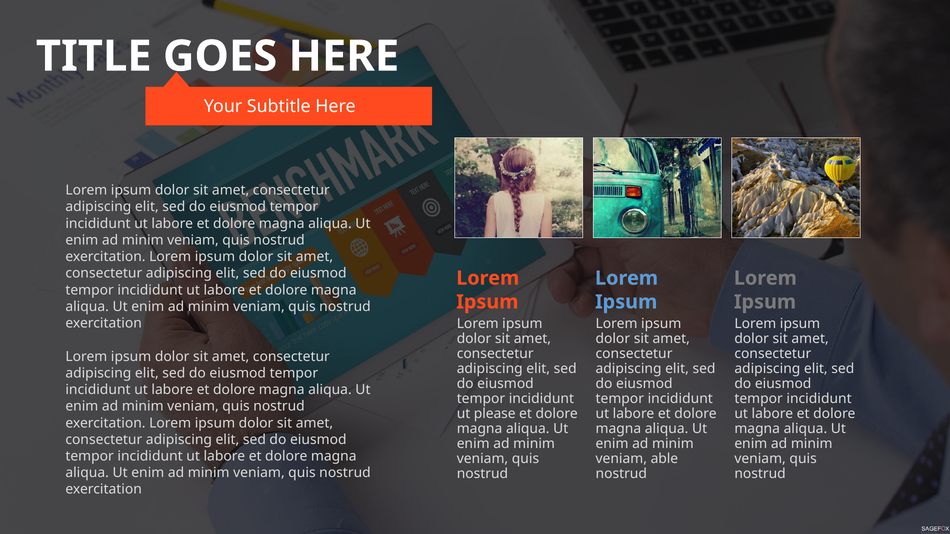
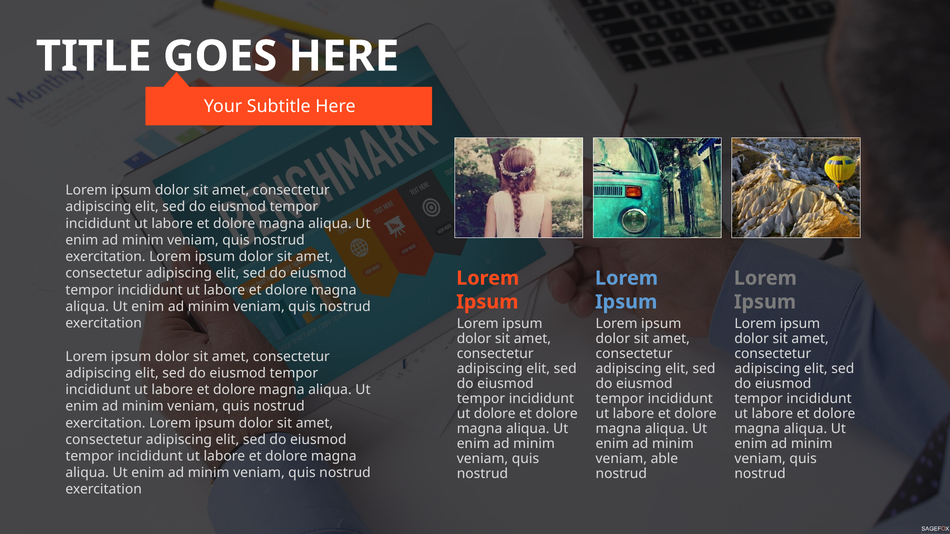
ut please: please -> dolore (495, 414)
